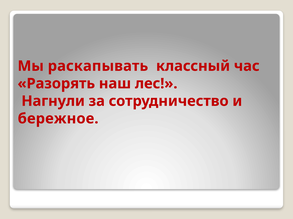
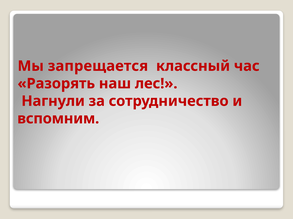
раскапывать: раскапывать -> запрещается (98, 66)
бережное: бережное -> вспомним (58, 119)
